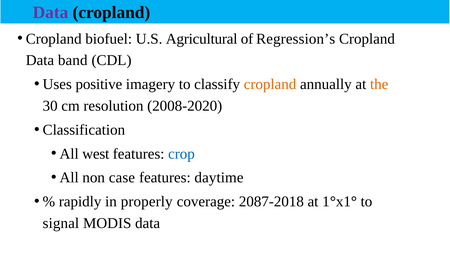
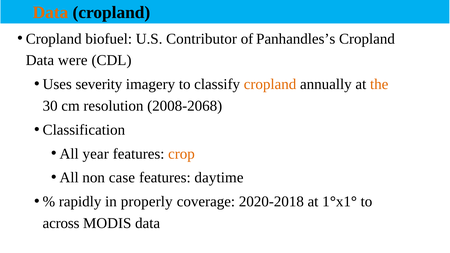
Data colour: purple -> orange (50, 13)
Agricultural: Agricultural -> Contributor (202, 39)
Regression’s: Regression’s -> Panhandles’s (296, 39)
band: band -> were (73, 60)
positive: positive -> severity (99, 84)
2008-2020: 2008-2020 -> 2008-2068 (185, 106)
west: west -> year (96, 154)
crop colour: blue -> orange (181, 154)
2087-2018: 2087-2018 -> 2020-2018 (271, 202)
signal: signal -> across (61, 223)
